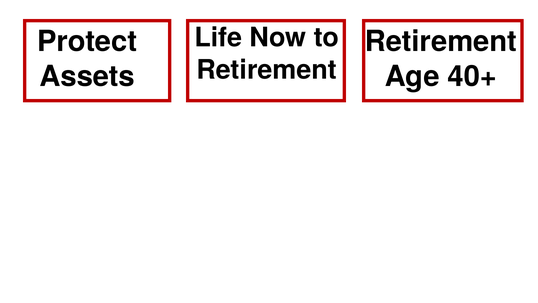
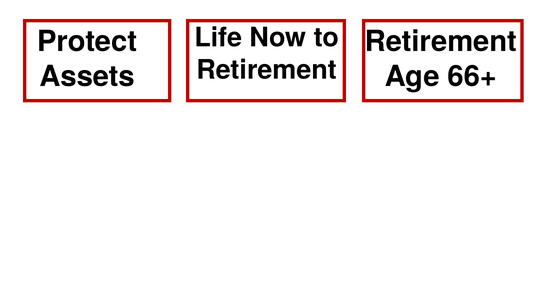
40+: 40+ -> 66+ (472, 77)
